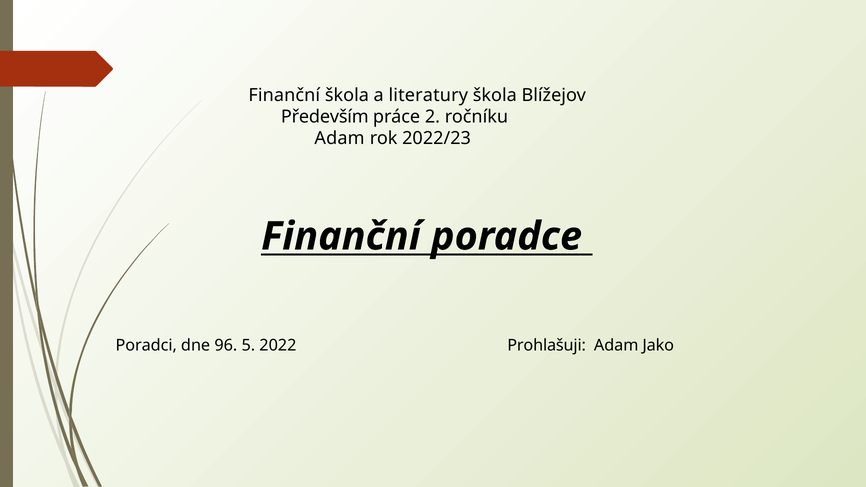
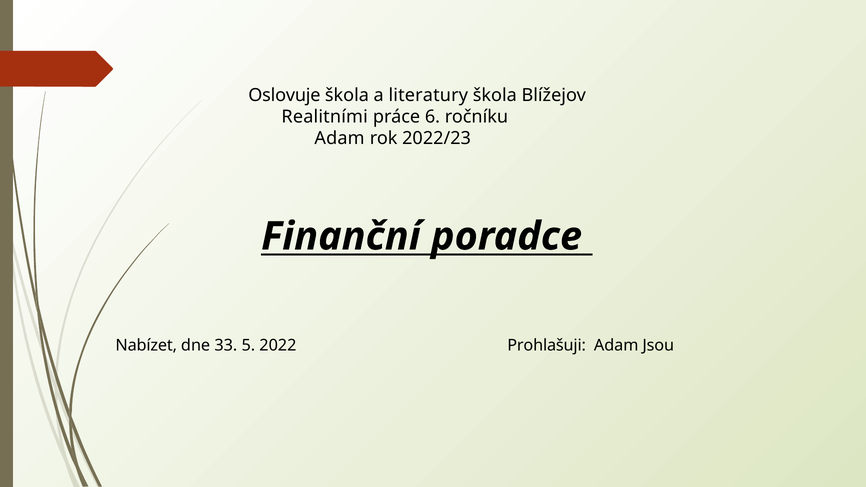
Finanční: Finanční -> Oslovuje (284, 95)
Především: Především -> Realitními (325, 117)
2: 2 -> 6 (432, 117)
Poradci: Poradci -> Nabízet (146, 345)
96: 96 -> 33 (226, 345)
Jako: Jako -> Jsou (658, 345)
